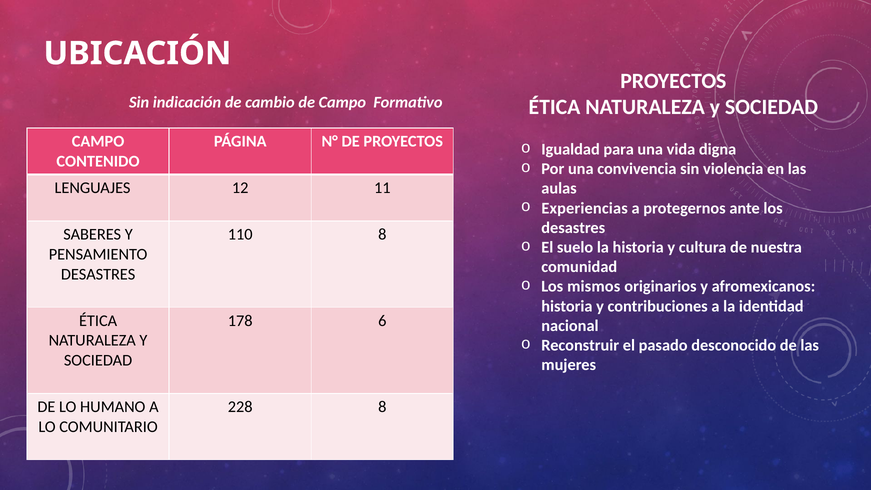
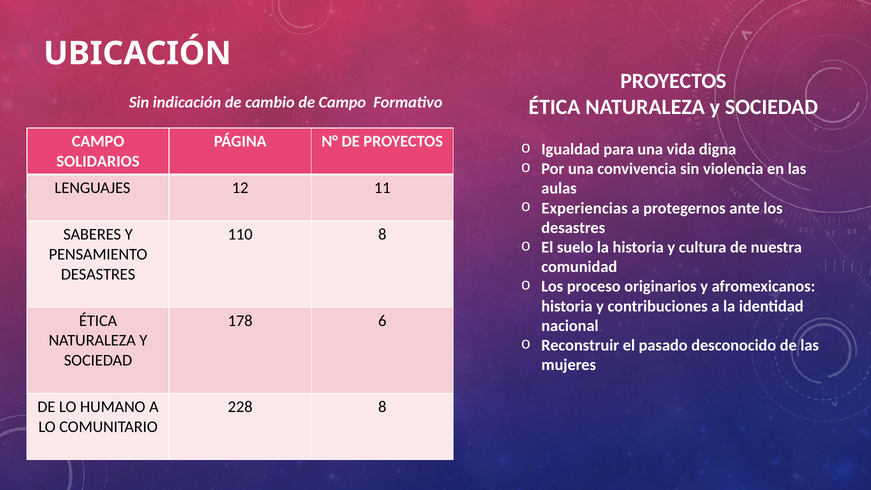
CONTENIDO: CONTENIDO -> SOLIDARIOS (98, 161)
mismos: mismos -> proceso (594, 286)
